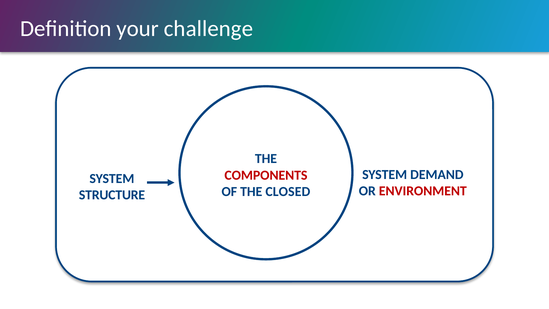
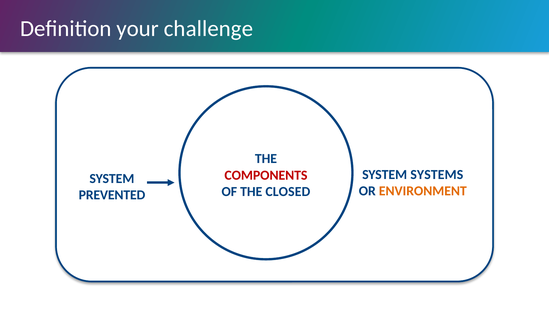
DEMAND: DEMAND -> SYSTEMS (437, 175)
ENVIRONMENT colour: red -> orange (423, 191)
STRUCTURE: STRUCTURE -> PREVENTED (112, 195)
